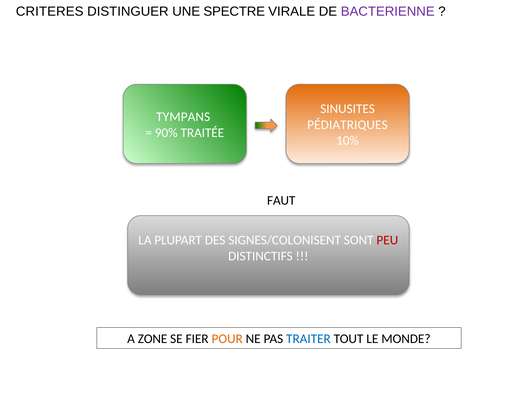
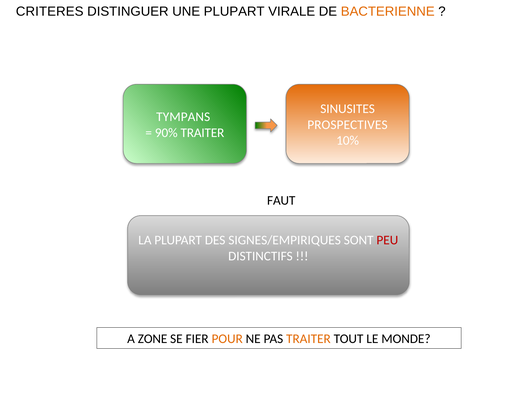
UNE SPECTRE: SPECTRE -> PLUPART (234, 11)
BACTERIENNE colour: purple -> orange (388, 11)
PÉDIATRIQUES: PÉDIATRIQUES -> PROSPECTIVES (347, 125)
90% TRAITÉE: TRAITÉE -> TRAITER (202, 133)
SIGNES/COLONISENT: SIGNES/COLONISENT -> SIGNES/EMPIRIQUES (285, 240)
TRAITER colour: blue -> orange (308, 339)
